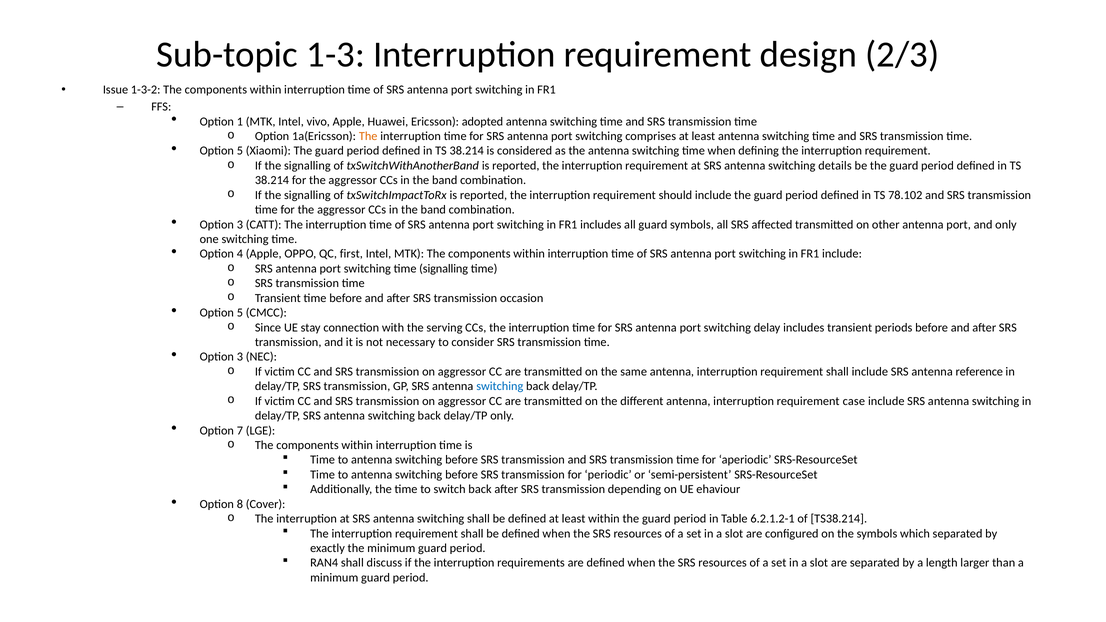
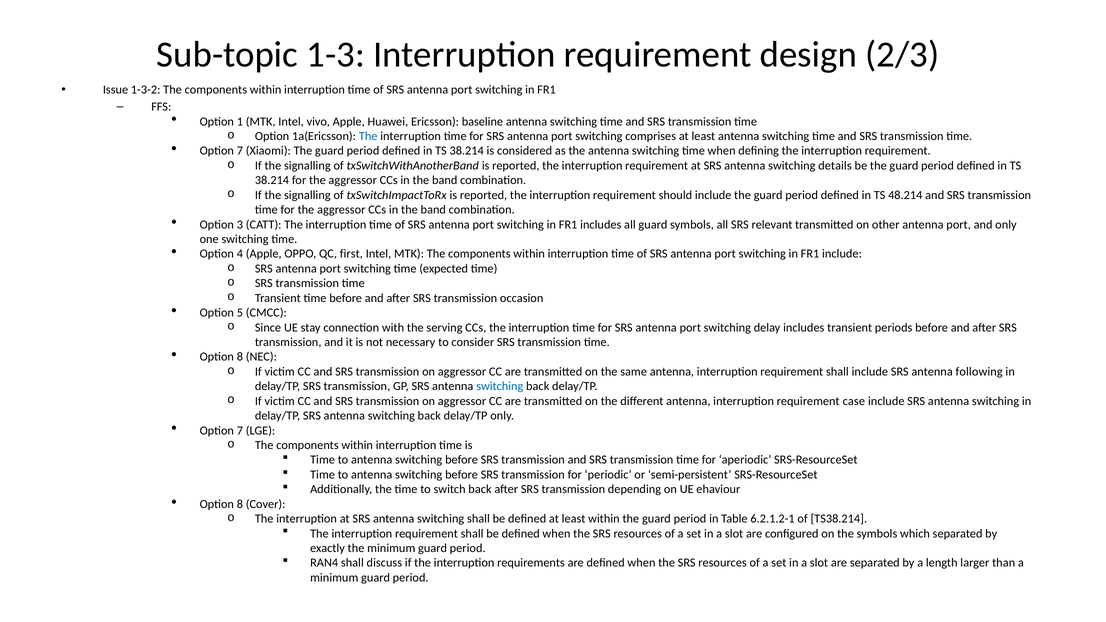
adopted: adopted -> baseline (482, 122)
The colour: orange -> blue (368, 136)
5: 5 -> 7 (240, 151)
78.102: 78.102 -> 48.214 (905, 195)
affected: affected -> relevant (772, 225)
time signalling: signalling -> expected (444, 269)
3: 3 -> 8 (240, 357)
reference: reference -> following (979, 372)
